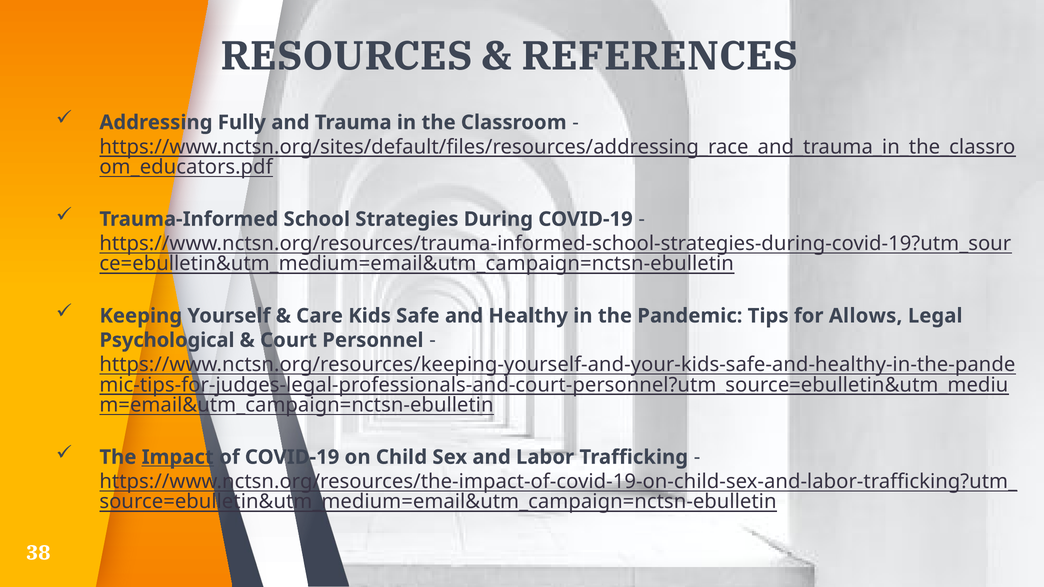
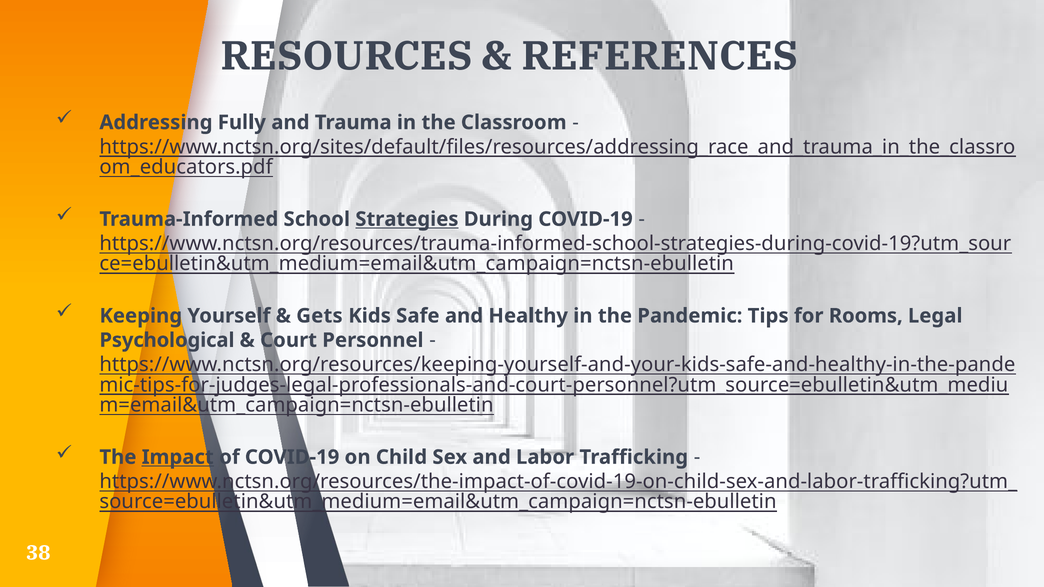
Strategies underline: none -> present (407, 219)
Care: Care -> Gets (319, 316)
Allows: Allows -> Rooms (866, 316)
